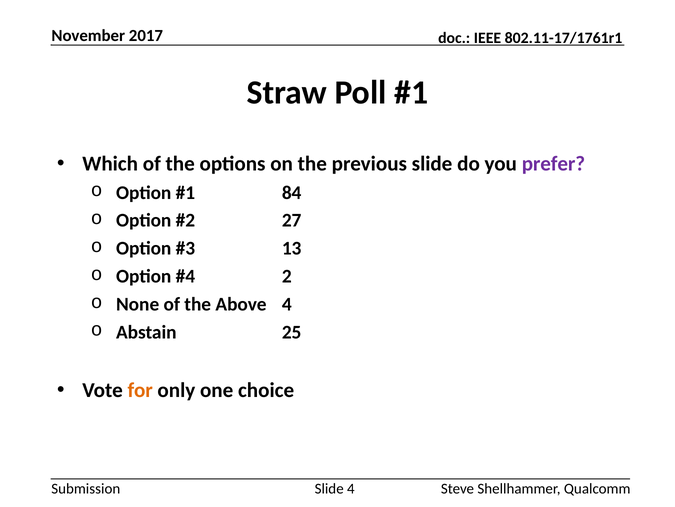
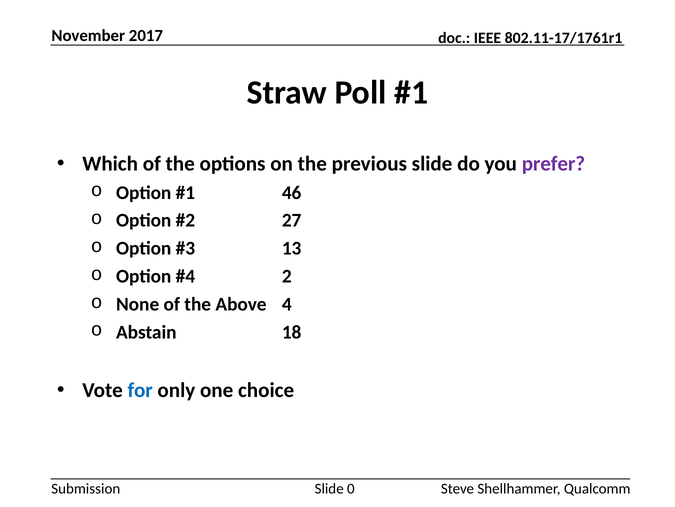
84: 84 -> 46 (292, 192)
25: 25 -> 18 (292, 332)
for colour: orange -> blue (140, 390)
Slide 4: 4 -> 0 (351, 488)
